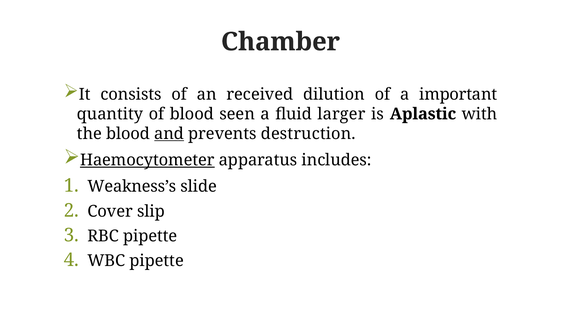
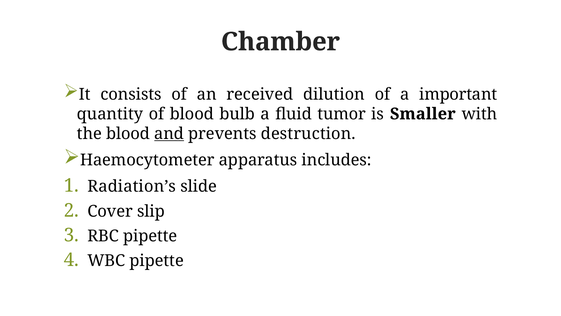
seen: seen -> bulb (237, 114)
larger: larger -> tumor (342, 114)
Aplastic: Aplastic -> Smaller (423, 114)
Haemocytometer underline: present -> none (147, 160)
Weakness’s: Weakness’s -> Radiation’s (132, 186)
